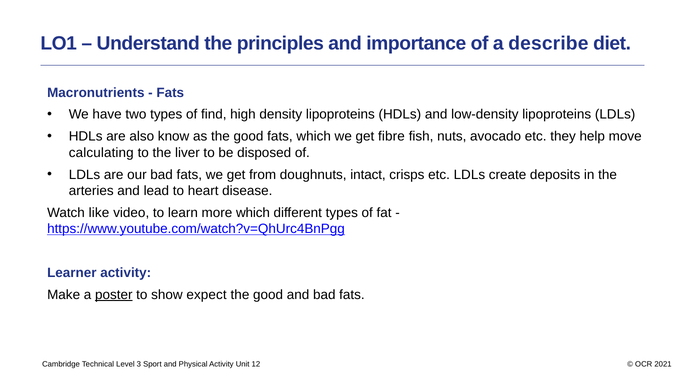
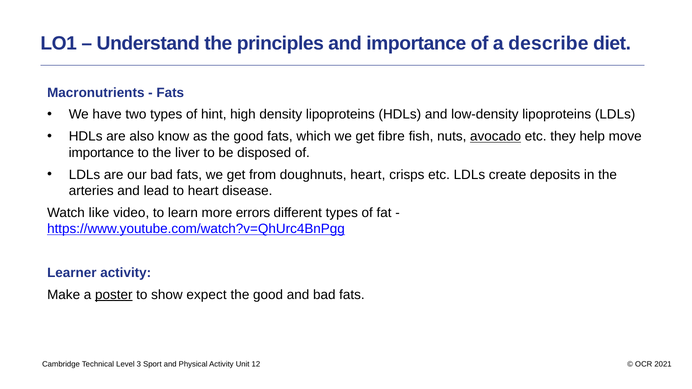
find: find -> hint (214, 115)
avocado underline: none -> present (496, 137)
calculating: calculating -> importance (101, 153)
doughnuts intact: intact -> heart (368, 175)
more which: which -> errors (253, 213)
